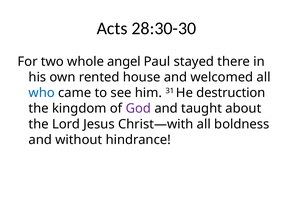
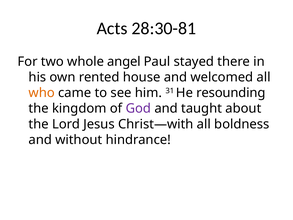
28:30-30: 28:30-30 -> 28:30-81 (164, 28)
who colour: blue -> orange (42, 93)
destruction: destruction -> resounding (231, 93)
